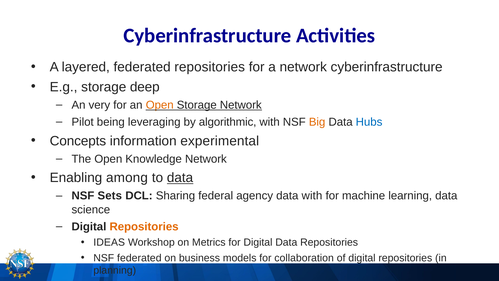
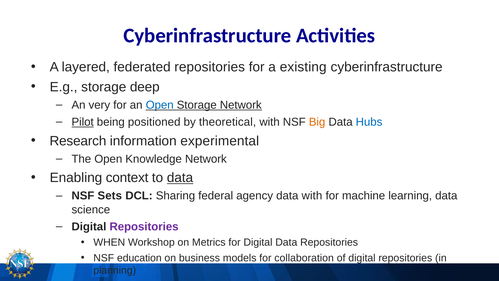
a network: network -> existing (303, 67)
Open colour: orange -> blue (160, 105)
Pilot underline: none -> present (83, 122)
leveraging: leveraging -> positioned (154, 122)
algorithmic: algorithmic -> theoretical (228, 122)
Concepts: Concepts -> Research (78, 141)
among: among -> context (127, 178)
Repositories colour: orange -> purple (144, 226)
IDEAS: IDEAS -> WHEN (109, 242)
NSF federated: federated -> education (139, 258)
